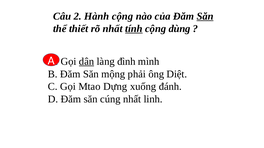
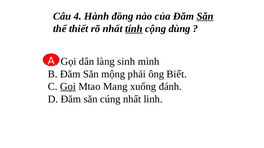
2: 2 -> 4 (78, 16)
Hành cộng: cộng -> đồng (123, 16)
dân underline: present -> none (87, 62)
đình: đình -> sinh (126, 62)
Diệt: Diệt -> Biết (177, 74)
Gọi underline: none -> present (68, 87)
Dựng: Dựng -> Mang (115, 87)
